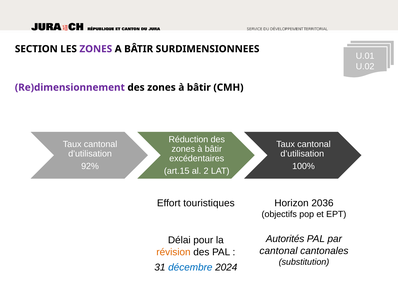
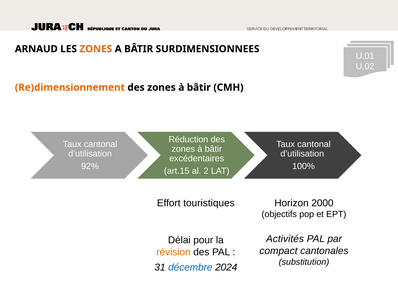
SECTION: SECTION -> ARNAUD (36, 49)
ZONES colour: purple -> orange (96, 49)
Re)dimensionnement colour: purple -> orange (70, 88)
2036: 2036 -> 2000 (322, 203)
Autorités: Autorités -> Activités (285, 239)
cantonal: cantonal -> compact (279, 251)
